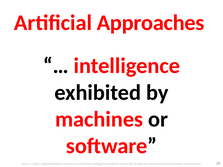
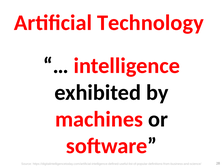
Approaches: Approaches -> Technology (150, 23)
